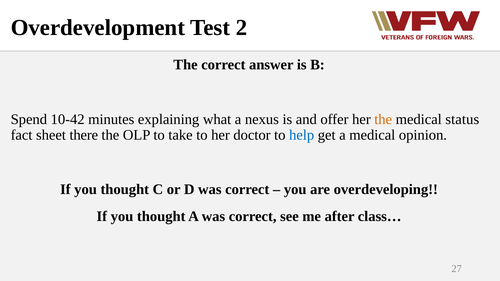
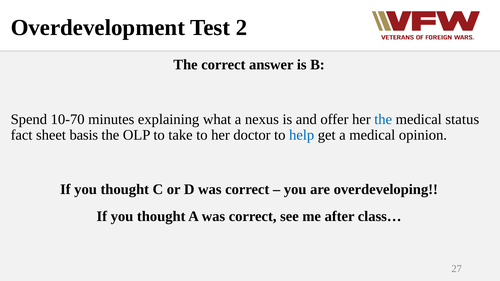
10-42: 10-42 -> 10-70 (68, 119)
the colour: orange -> blue (383, 119)
there: there -> basis (84, 135)
